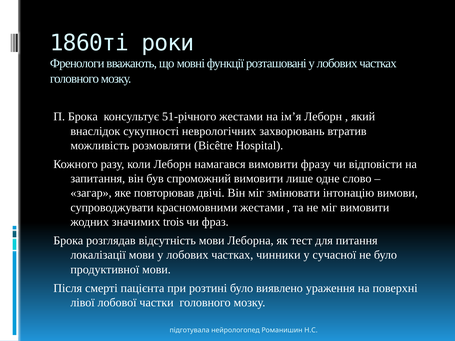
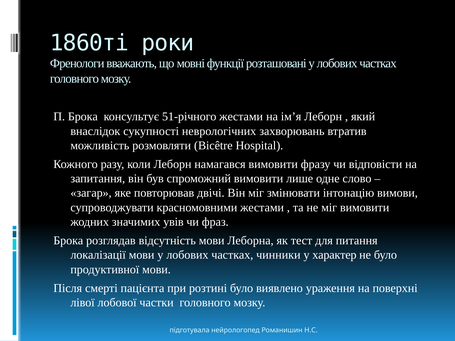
trois: trois -> увів (173, 222)
сучасної: сучасної -> характер (334, 255)
